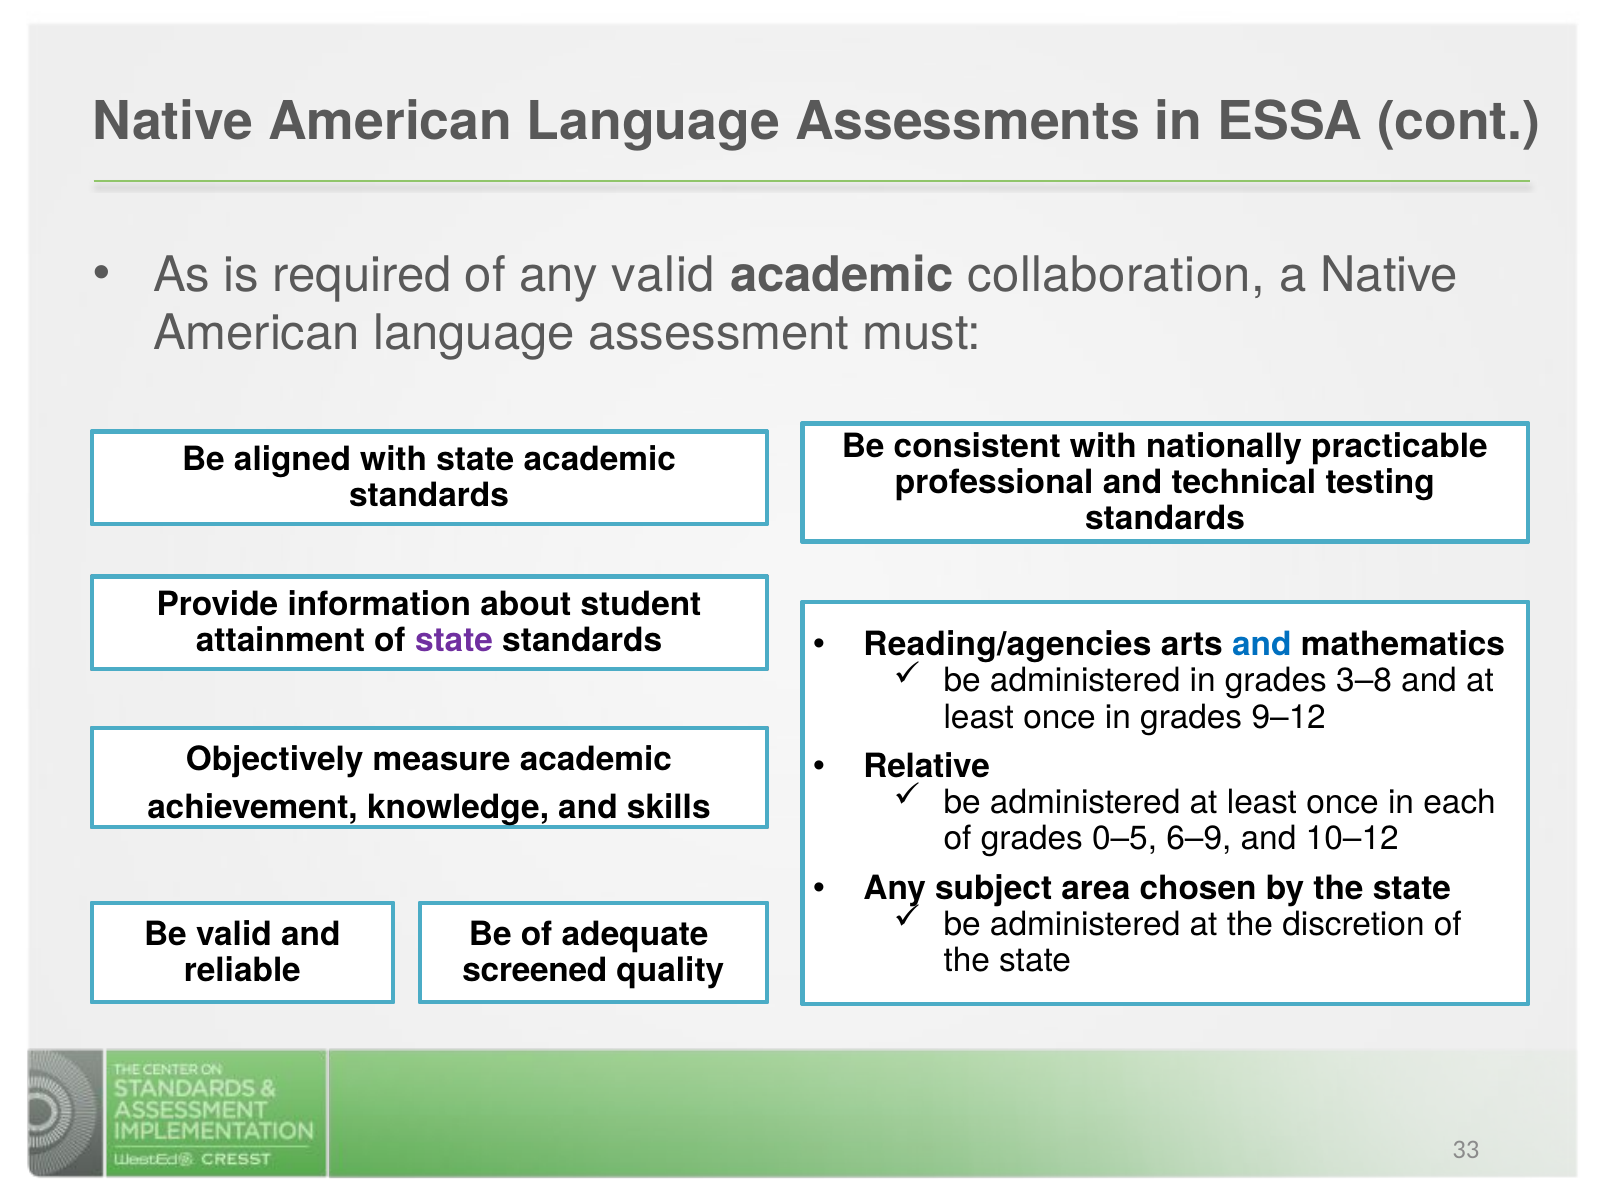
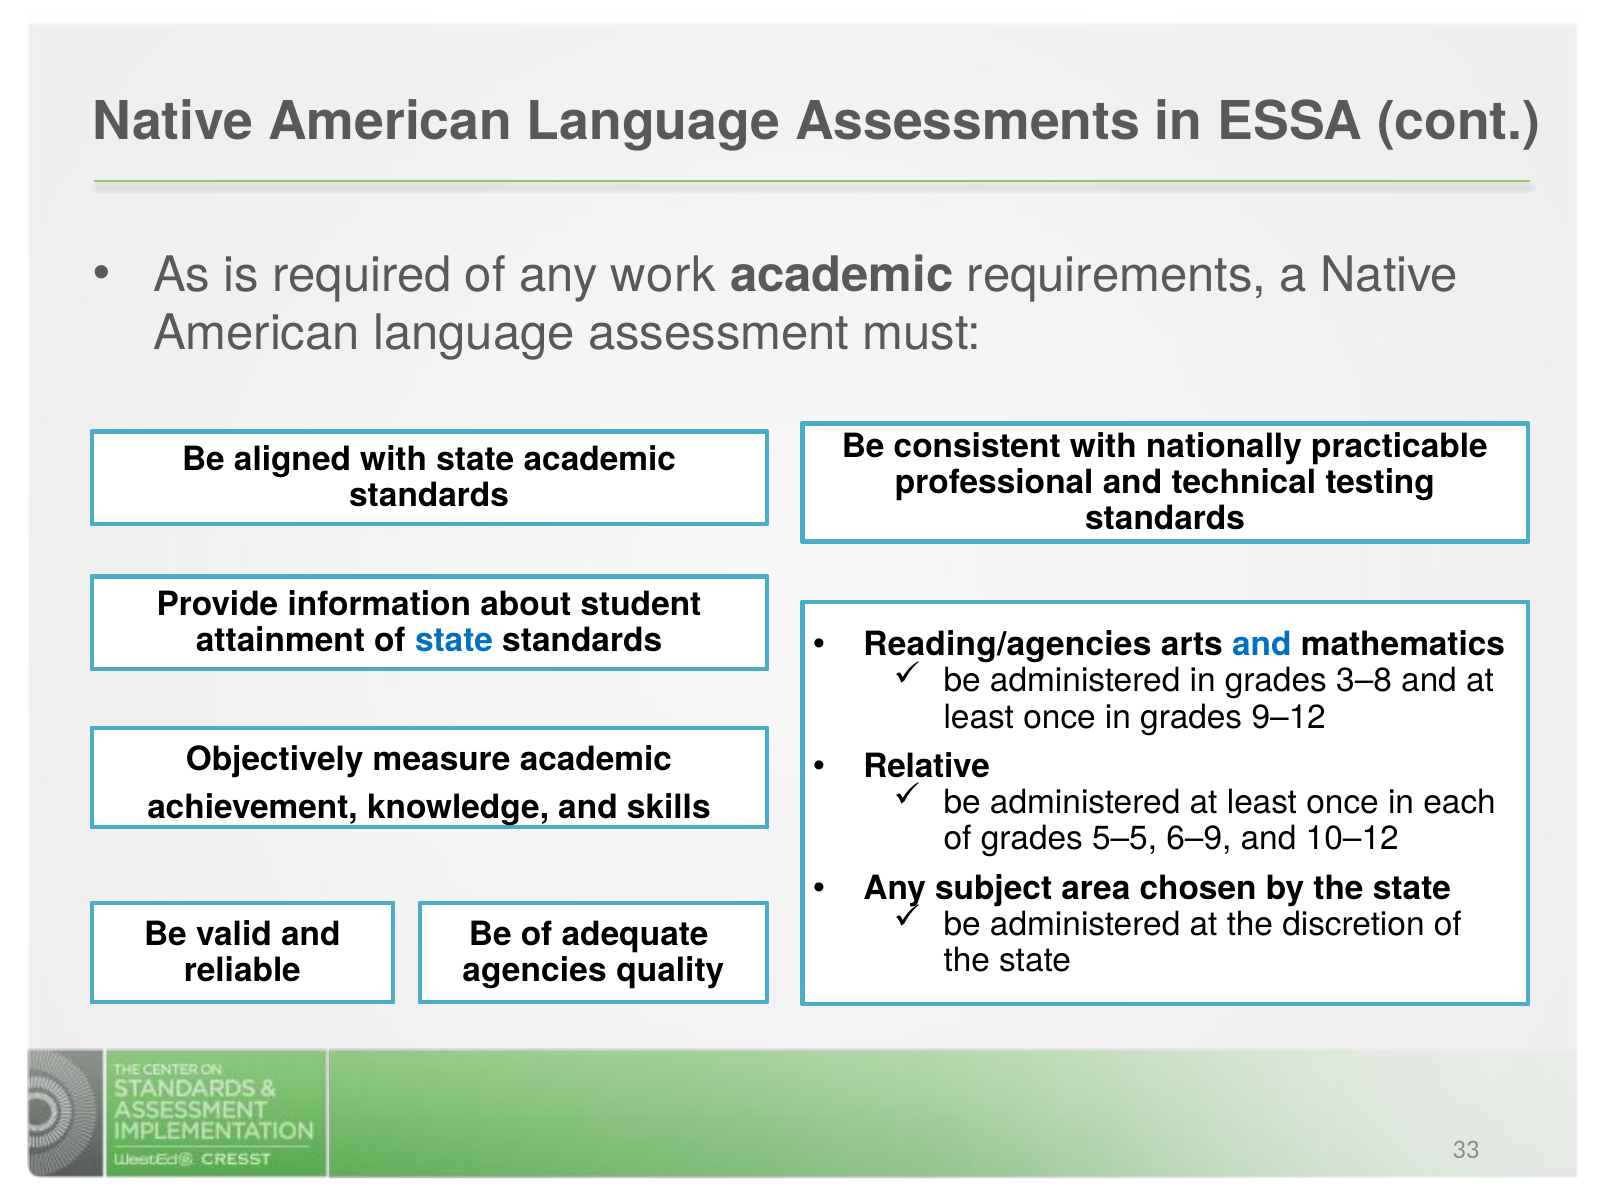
any valid: valid -> work (663, 275)
collaboration: collaboration -> requirements (1117, 275)
state colour: purple -> blue (454, 641)
0–5: 0–5 -> 5–5 (1125, 839)
screened: screened -> agencies (535, 971)
